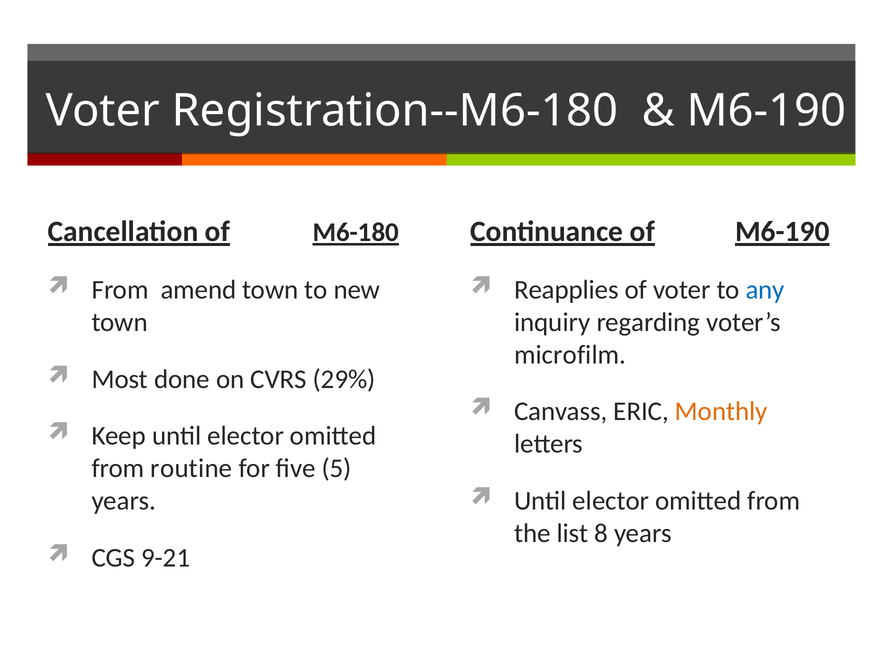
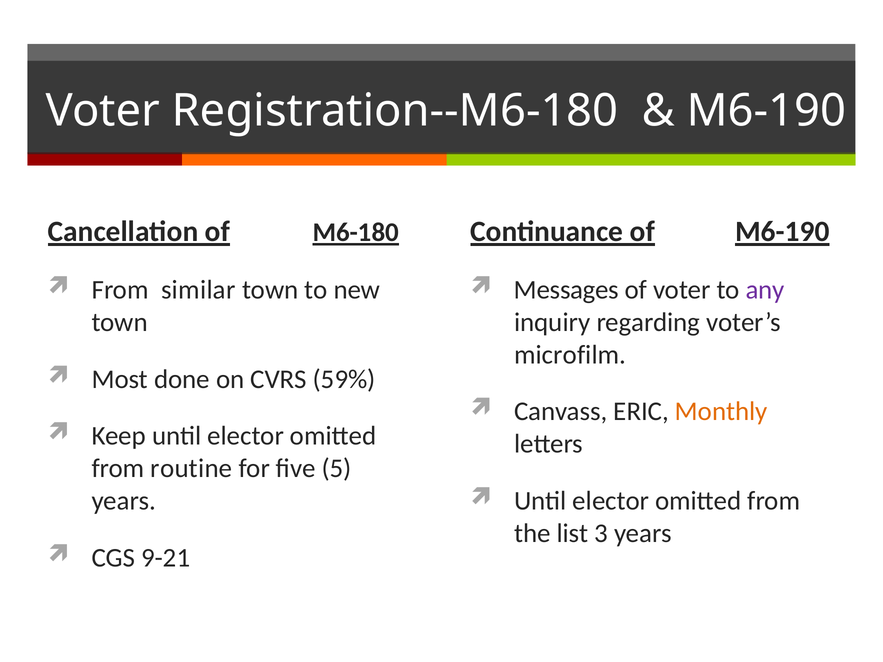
amend: amend -> similar (198, 290)
Reapplies: Reapplies -> Messages (566, 290)
any colour: blue -> purple (765, 290)
29%: 29% -> 59% (344, 379)
8: 8 -> 3 (601, 533)
